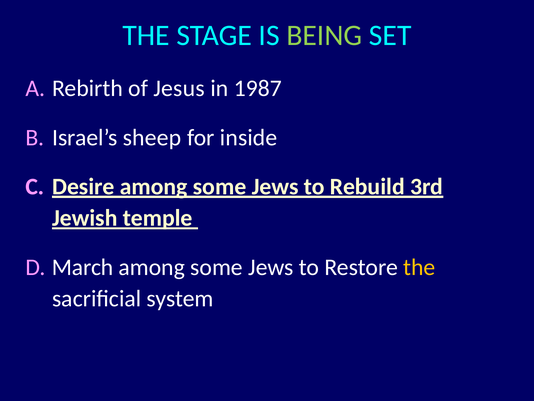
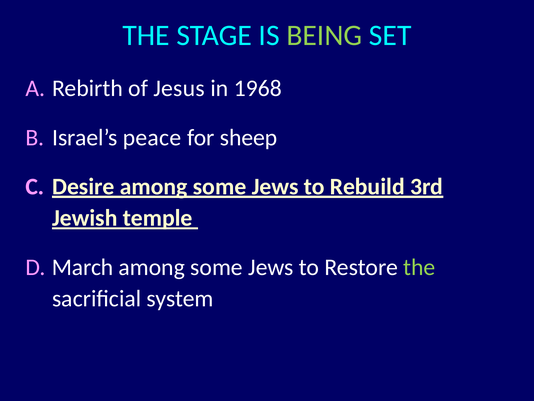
1987: 1987 -> 1968 (258, 88)
sheep: sheep -> peace (152, 137)
inside: inside -> sheep (249, 137)
the colour: yellow -> light green (419, 267)
